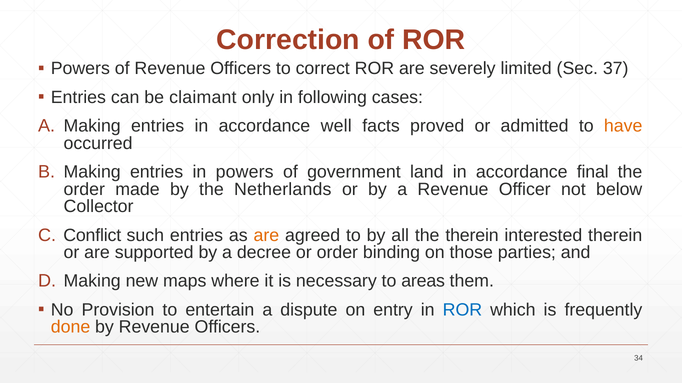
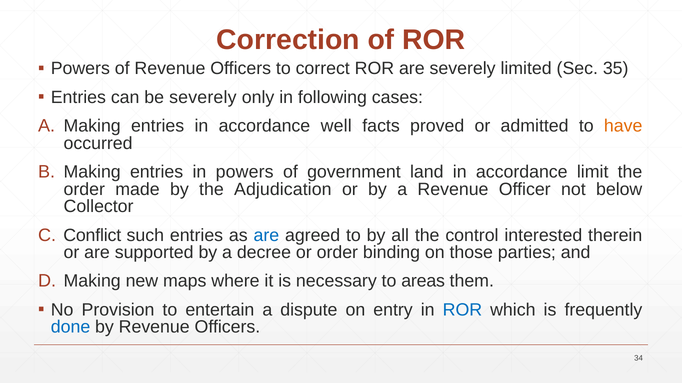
37: 37 -> 35 (616, 69)
be claimant: claimant -> severely (203, 98)
final: final -> limit (593, 172)
Netherlands: Netherlands -> Adjudication (283, 190)
are colour: orange -> blue (266, 236)
the therein: therein -> control (472, 236)
done colour: orange -> blue (71, 328)
